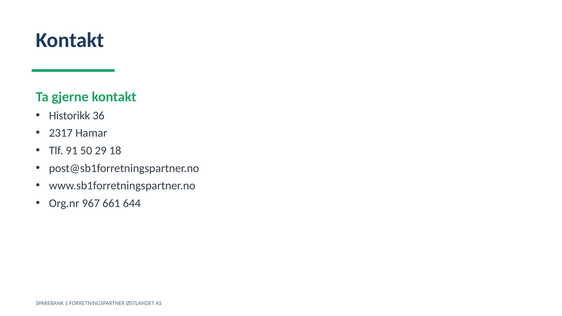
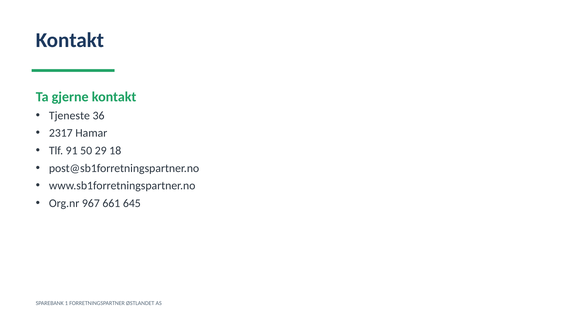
Historikk: Historikk -> Tjeneste (69, 116)
644: 644 -> 645 (132, 203)
